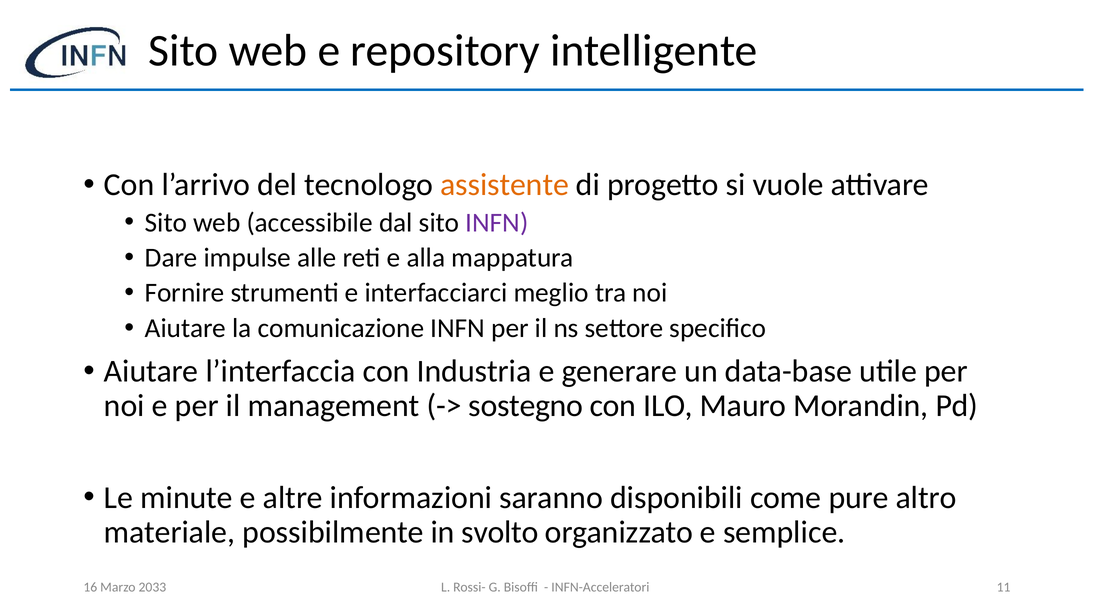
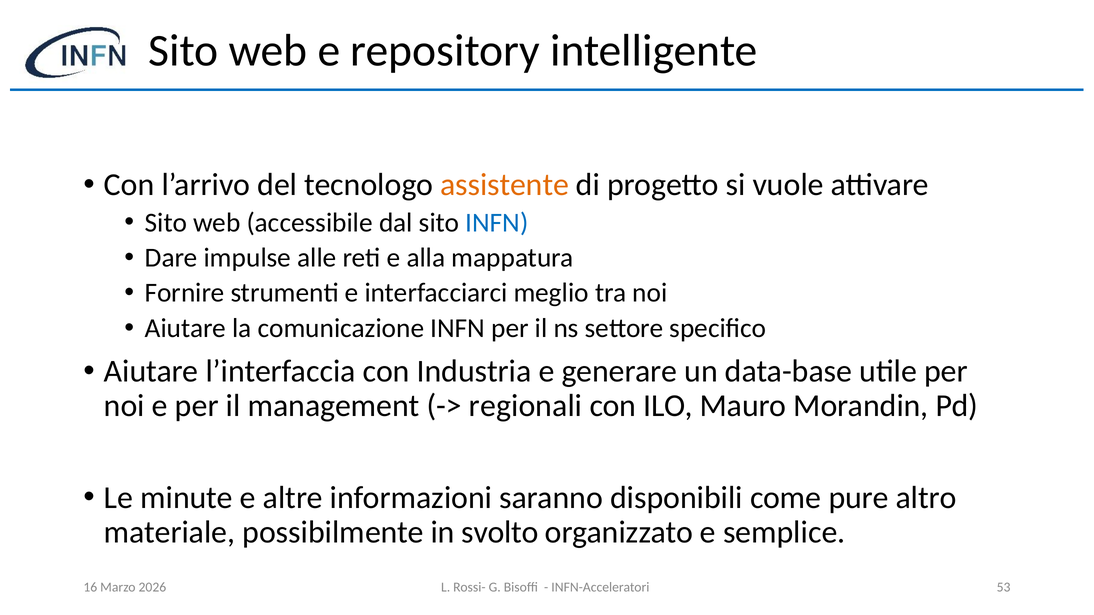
INFN colour: purple -> blue (497, 223)
sostegno: sostegno -> regionali (526, 406)
11: 11 -> 53 (1004, 588)
2033: 2033 -> 2026 (152, 588)
